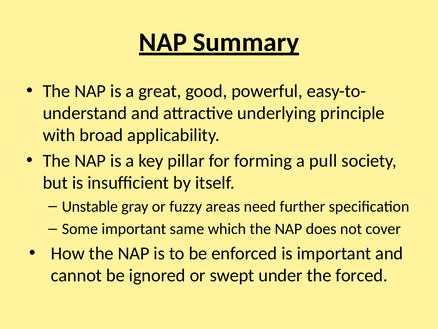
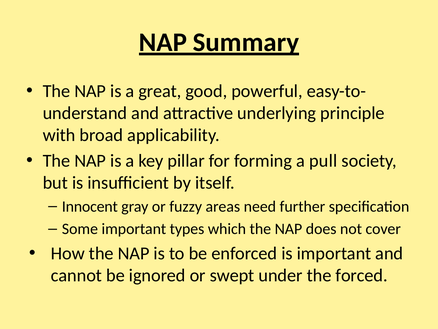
Unstable: Unstable -> Innocent (90, 206)
same: same -> types (187, 229)
